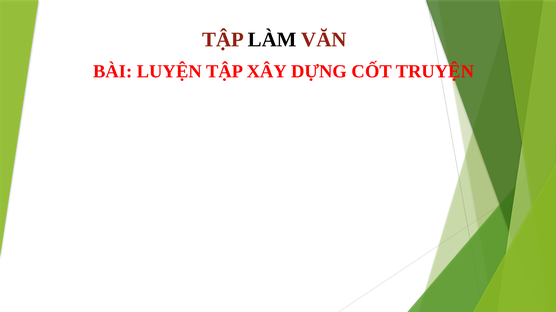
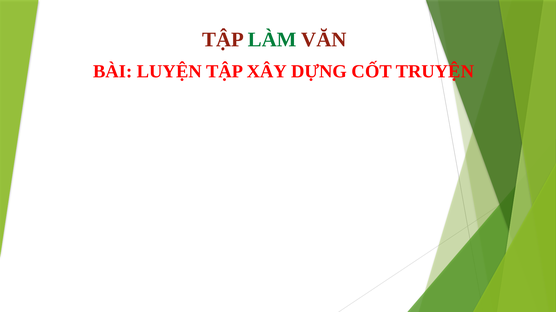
LÀM colour: black -> green (272, 40)
